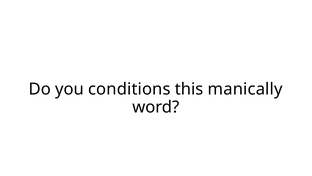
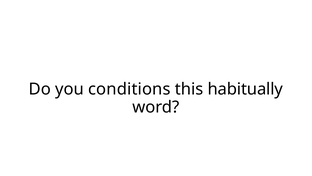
manically: manically -> habitually (245, 89)
